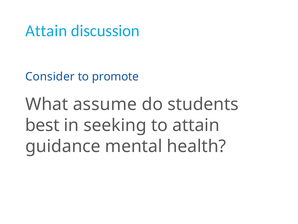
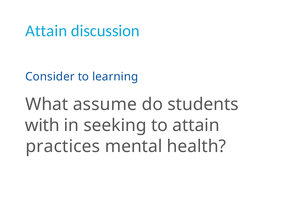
promote: promote -> learning (115, 76)
best: best -> with (42, 125)
guidance: guidance -> practices (63, 146)
